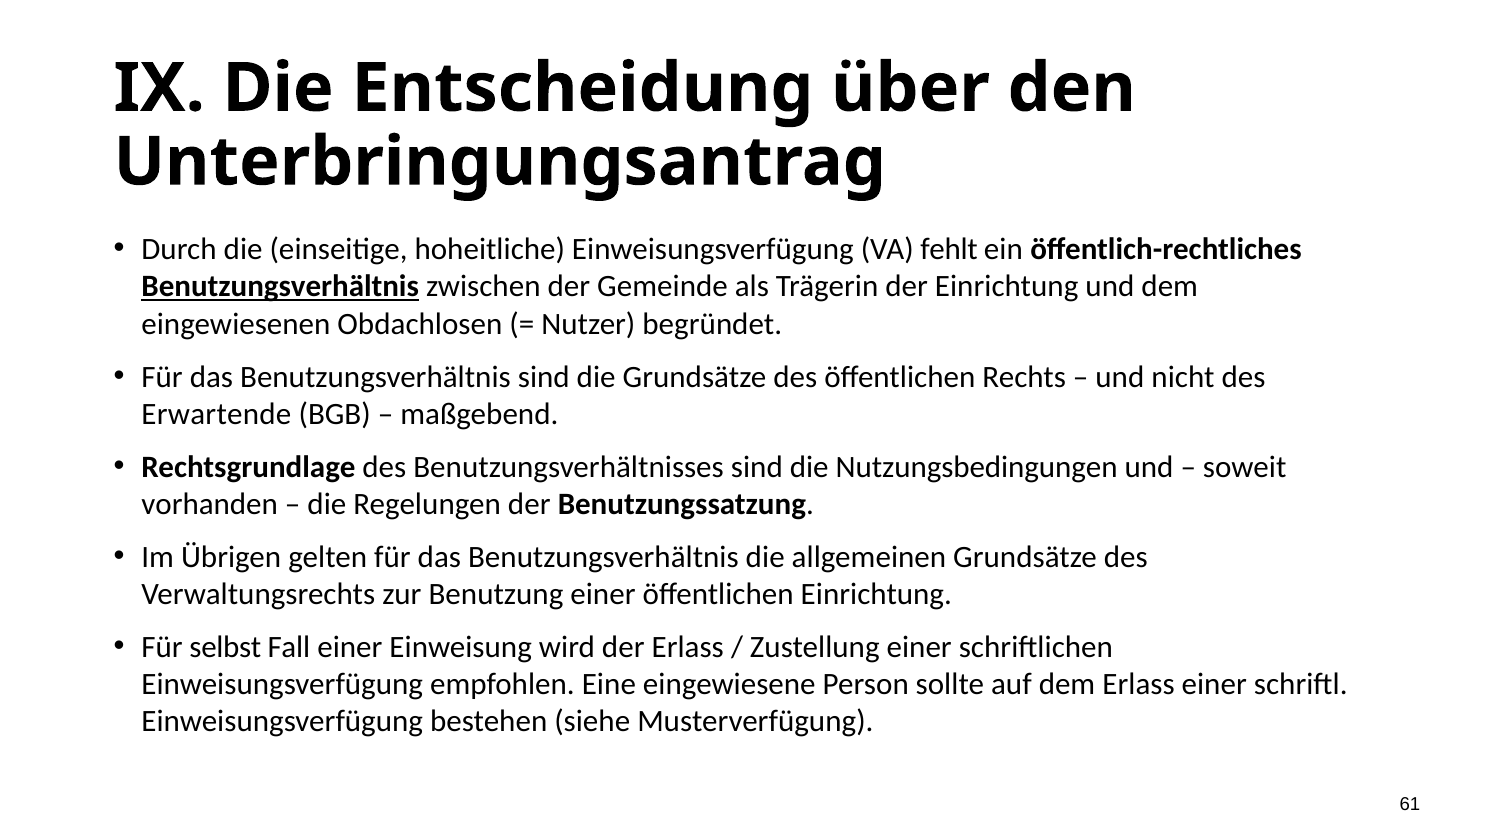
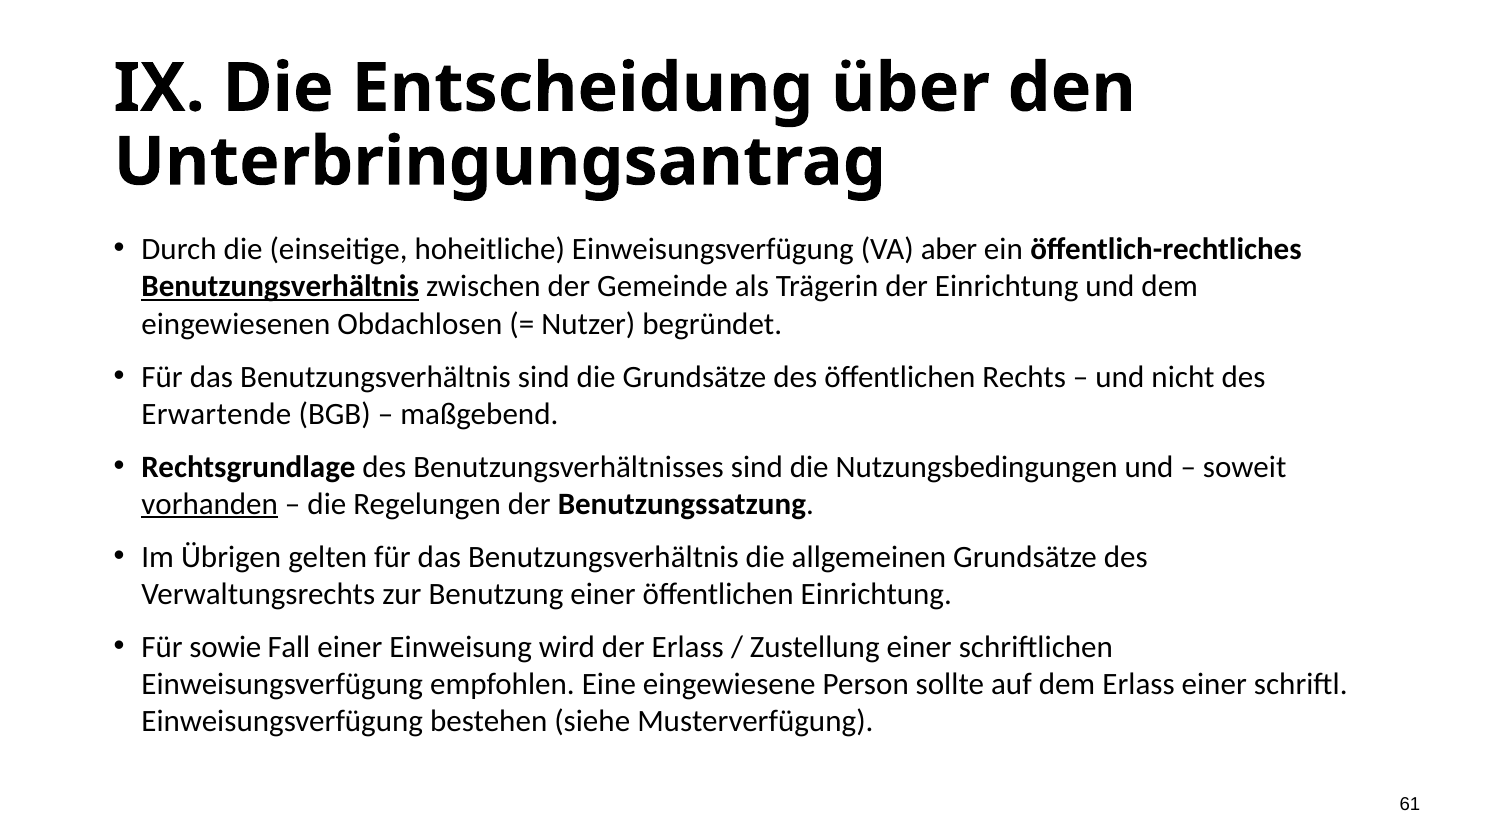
fehlt: fehlt -> aber (949, 249)
vorhanden underline: none -> present (210, 504)
selbst: selbst -> sowie (225, 647)
